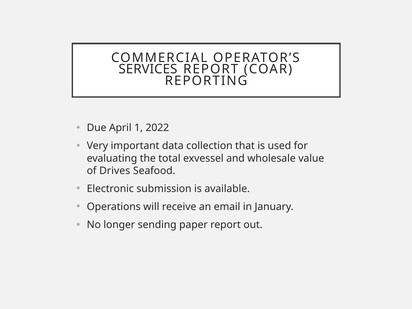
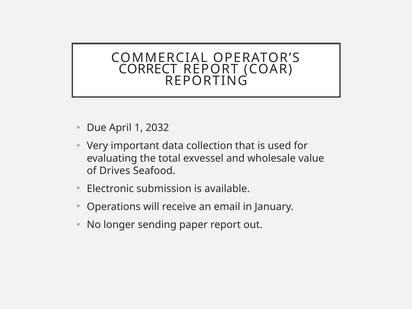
SERVICES: SERVICES -> CORRECT (148, 69)
2022: 2022 -> 2032 (157, 128)
